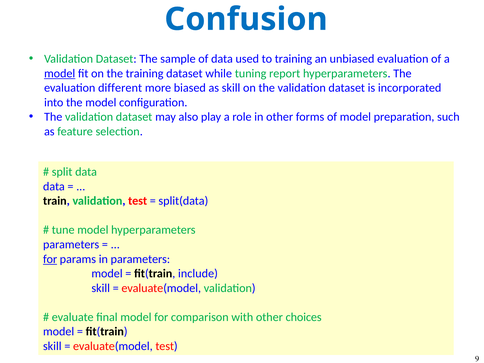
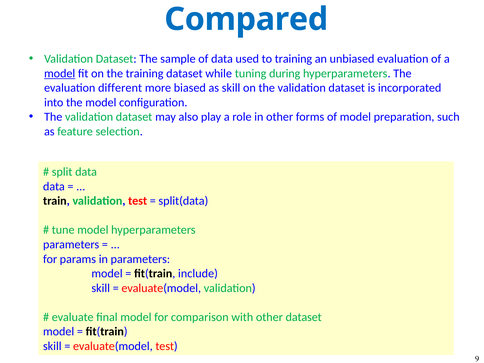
Confusion: Confusion -> Compared (246, 19)
report: report -> during (285, 73)
for underline: present -> none (50, 259)
other choices: choices -> dataset (304, 317)
